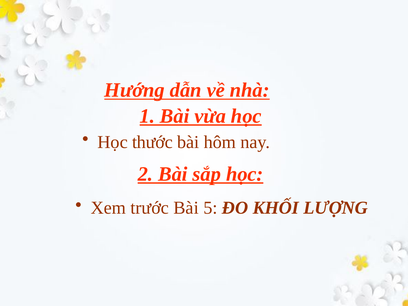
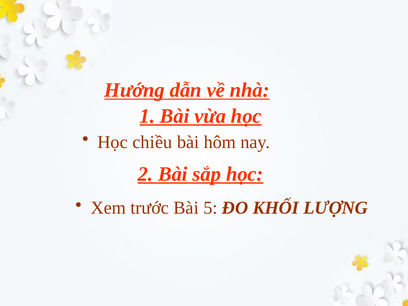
thước: thước -> chiều (152, 142)
